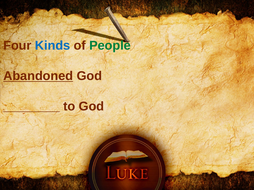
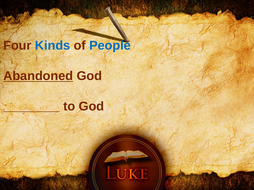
People colour: green -> blue (110, 46)
